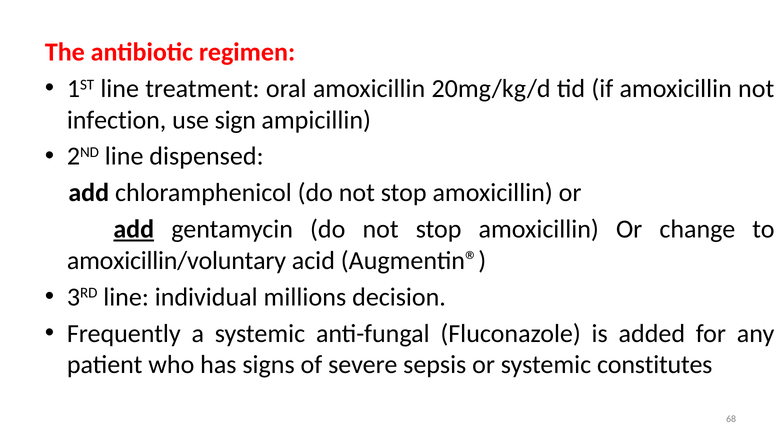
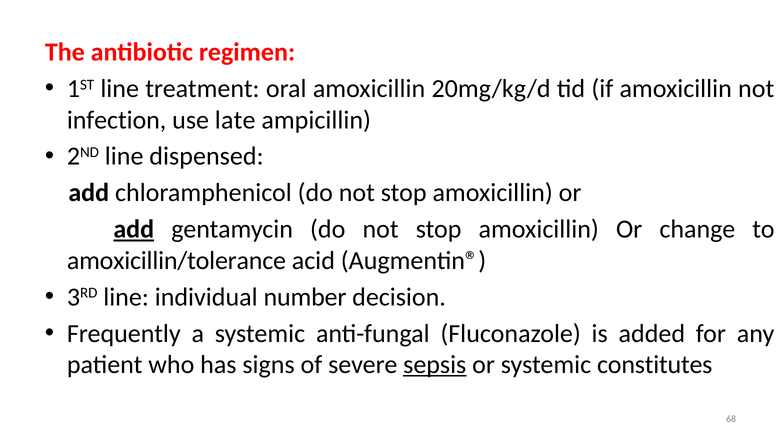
sign: sign -> late (235, 120)
amoxicillin/voluntary: amoxicillin/voluntary -> amoxicillin/tolerance (176, 261)
millions: millions -> number (305, 297)
sepsis underline: none -> present (435, 365)
